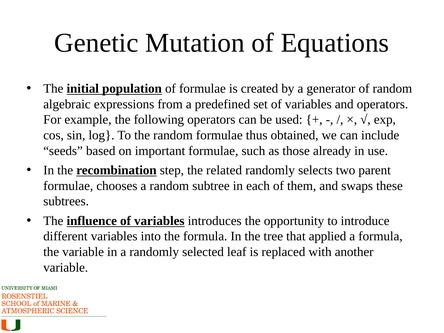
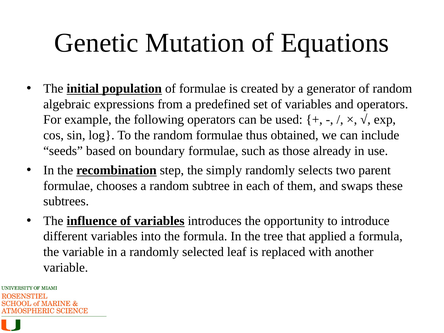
important: important -> boundary (160, 151)
related: related -> simply (224, 170)
